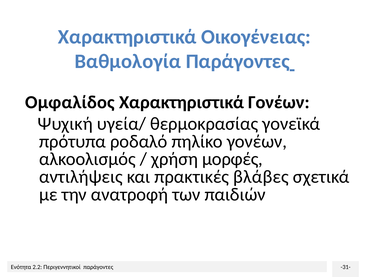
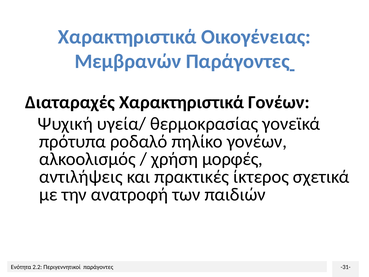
Βαθμολογία: Βαθμολογία -> Μεμβρανών (128, 61)
Ομφαλίδος: Ομφαλίδος -> Διαταραχές (70, 102)
βλάβες: βλάβες -> ίκτερος (261, 177)
